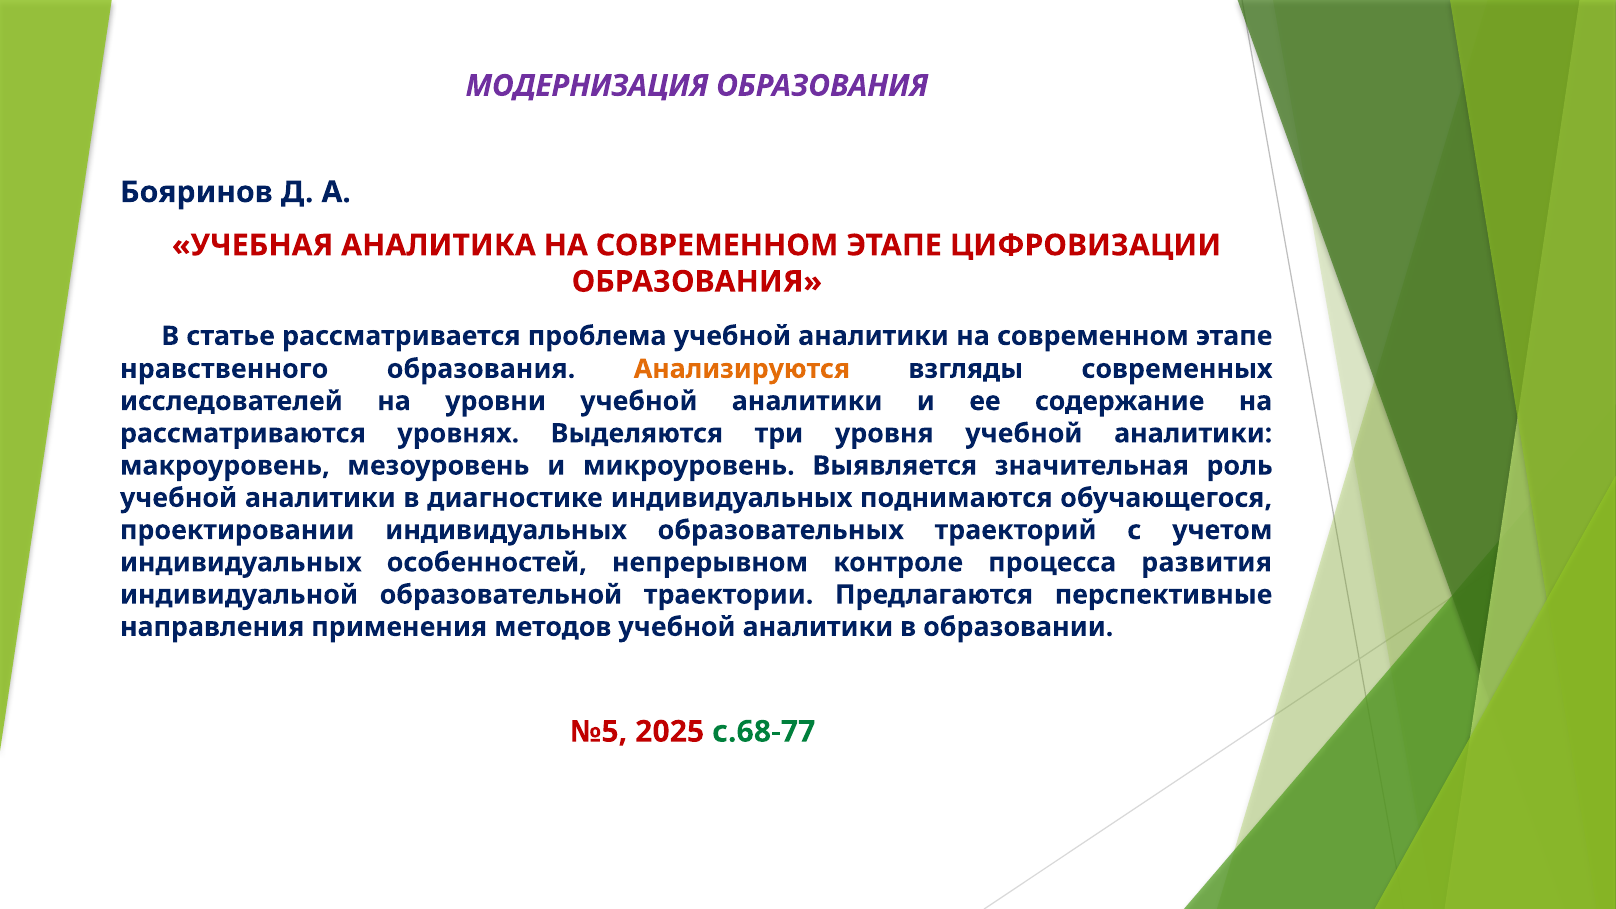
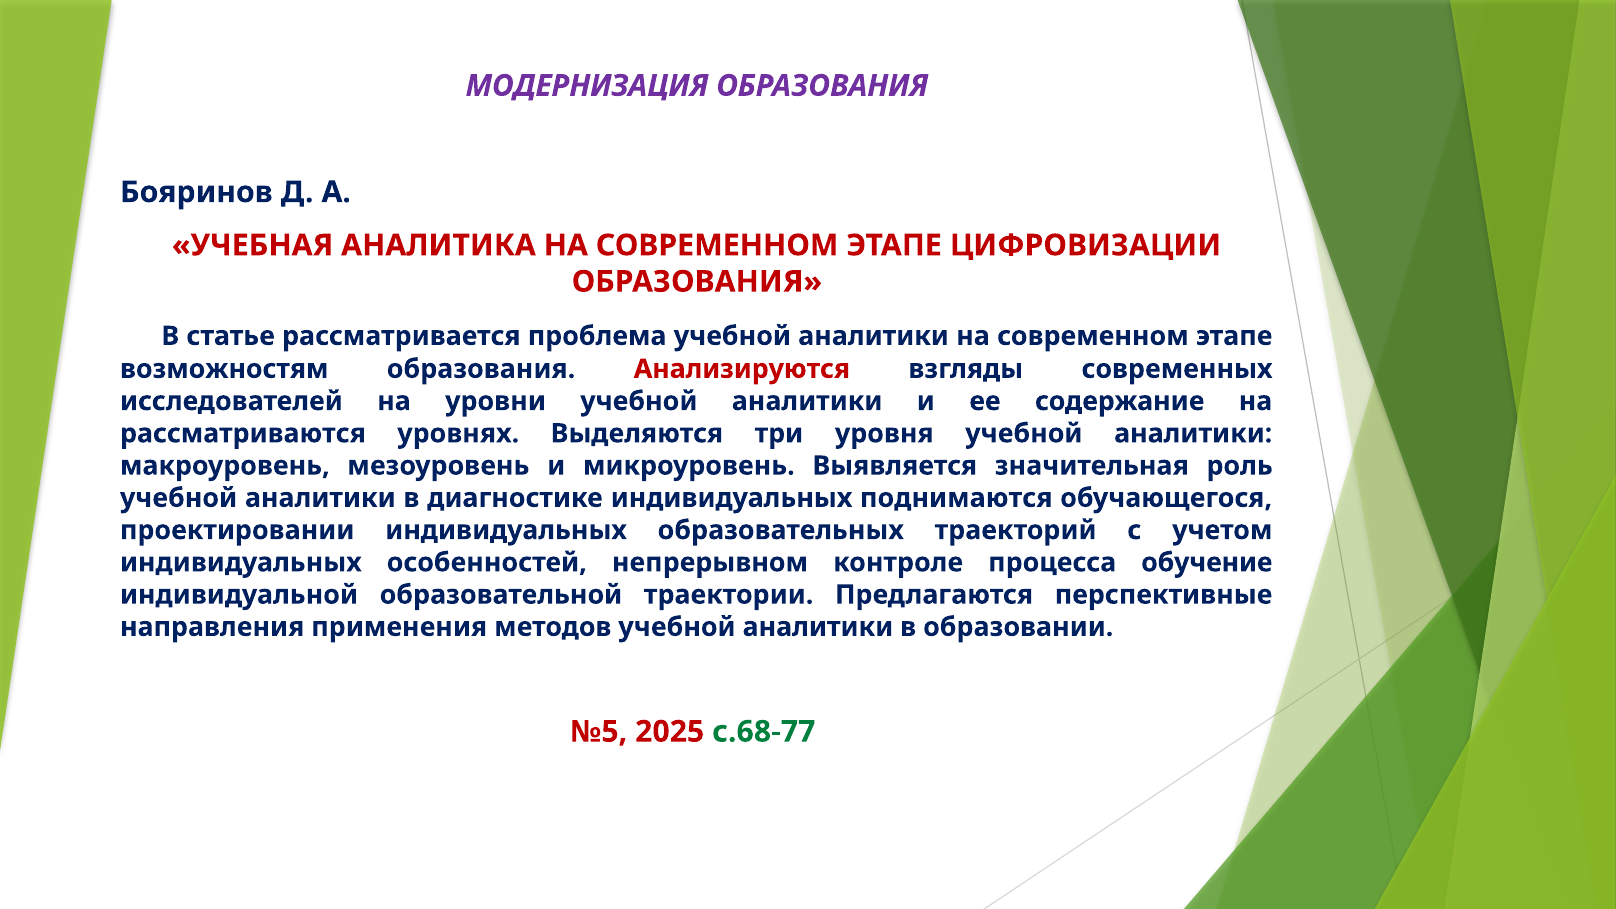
нравственного: нравственного -> возможностям (224, 369)
Анализируются colour: orange -> red (742, 369)
развития: развития -> обучение (1207, 563)
